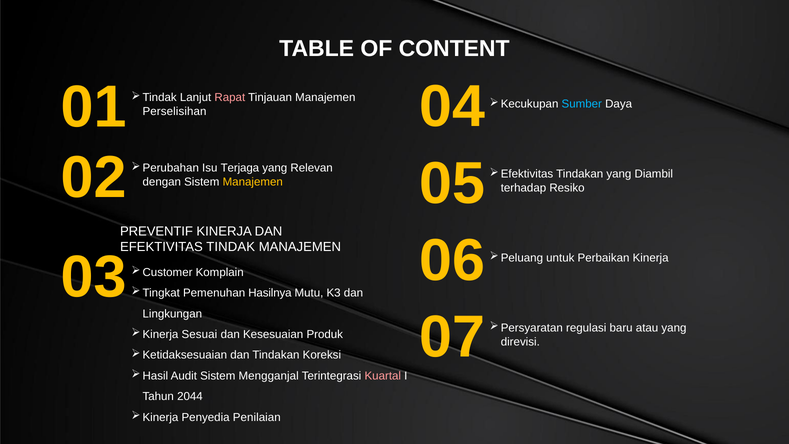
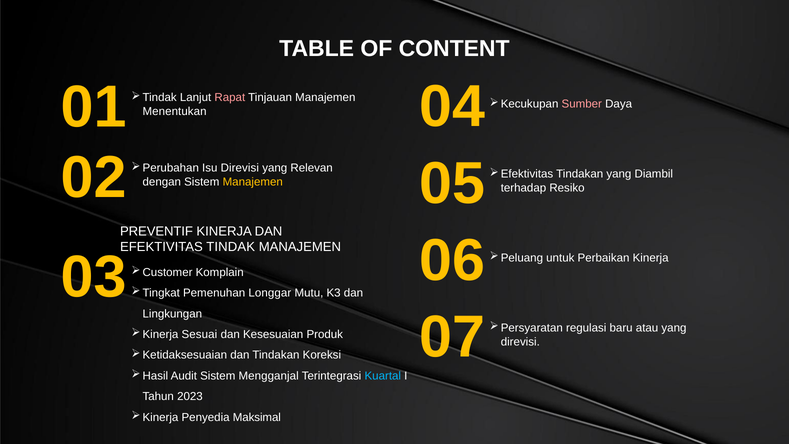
Sumber colour: light blue -> pink (582, 104)
Perselisihan: Perselisihan -> Menentukan (175, 111)
Isu Terjaga: Terjaga -> Direvisi (240, 168)
Hasilnya: Hasilnya -> Longgar (270, 293)
Kuartal colour: pink -> light blue (383, 376)
2044: 2044 -> 2023 (190, 396)
Penilaian: Penilaian -> Maksimal (257, 417)
